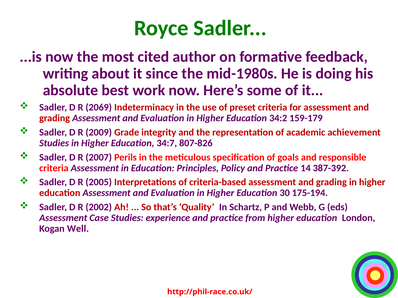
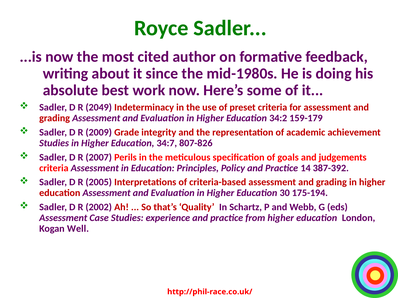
2069: 2069 -> 2049 (99, 108)
responsible: responsible -> judgements (343, 158)
